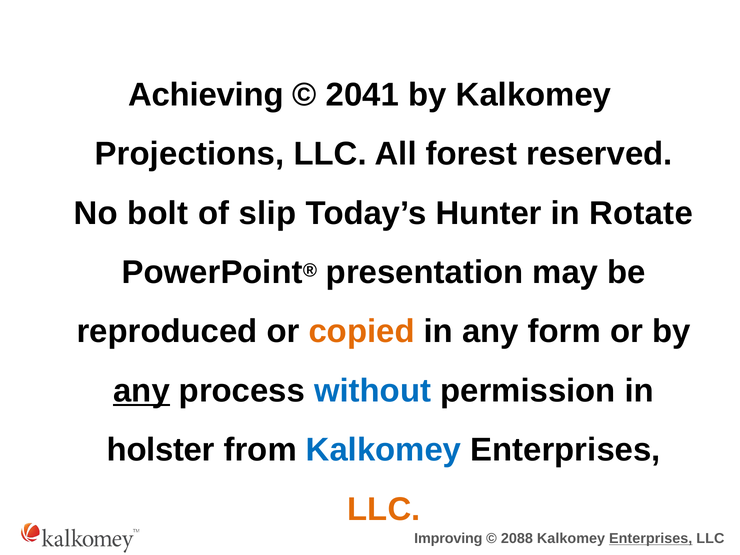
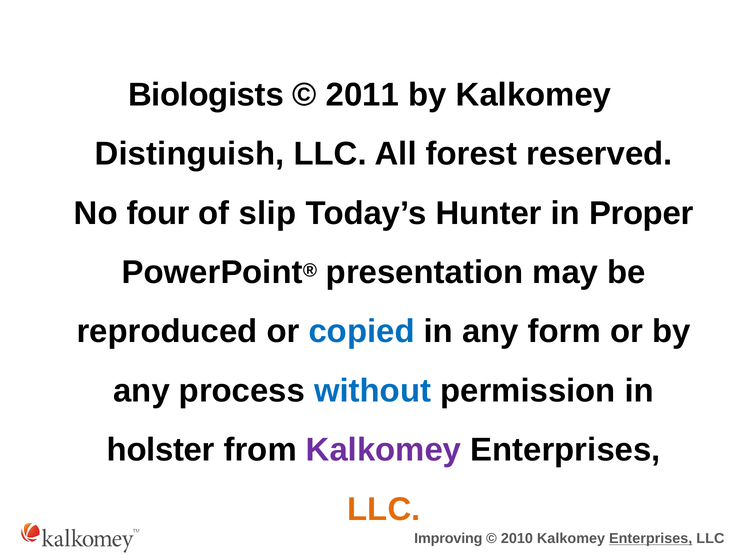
Achieving: Achieving -> Biologists (206, 95)
2041: 2041 -> 2011 (362, 95)
Projections: Projections -> Distinguish (190, 154)
bolt: bolt -> four (158, 213)
Rotate: Rotate -> Proper (641, 213)
copied colour: orange -> blue (362, 332)
any underline: present -> none (142, 391)
Kalkomey colour: blue -> purple (384, 450)
2088: 2088 -> 2010 (517, 539)
